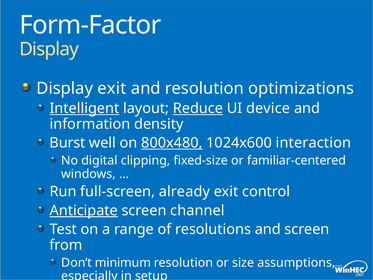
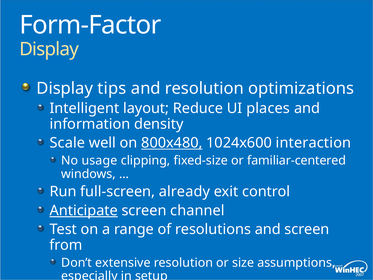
Display exit: exit -> tips (112, 88)
Intelligent underline: present -> none (84, 108)
Reduce underline: present -> none (198, 108)
device: device -> places (268, 108)
Burst: Burst -> Scale (67, 143)
digital: digital -> usage (99, 160)
minimum: minimum -> extensive (123, 262)
